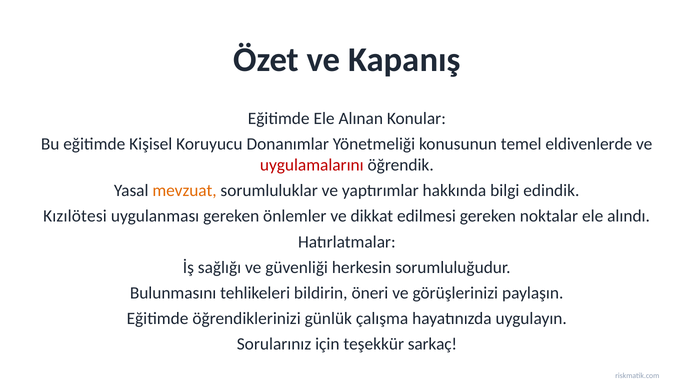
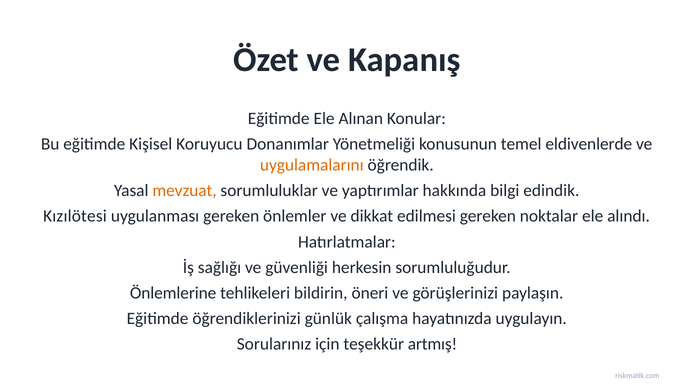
uygulamalarını colour: red -> orange (312, 165)
Bulunmasını: Bulunmasını -> Önlemlerine (173, 293)
sarkaç: sarkaç -> artmış (432, 345)
